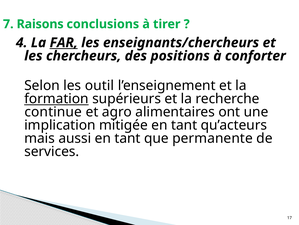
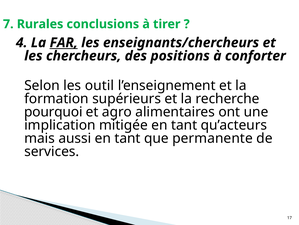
Raisons: Raisons -> Rurales (40, 24)
formation underline: present -> none (56, 98)
continue: continue -> pourquoi (53, 112)
